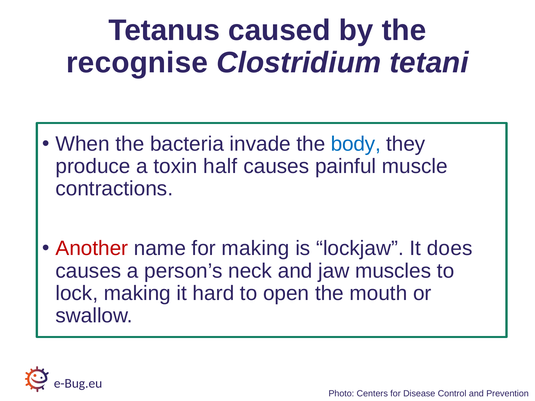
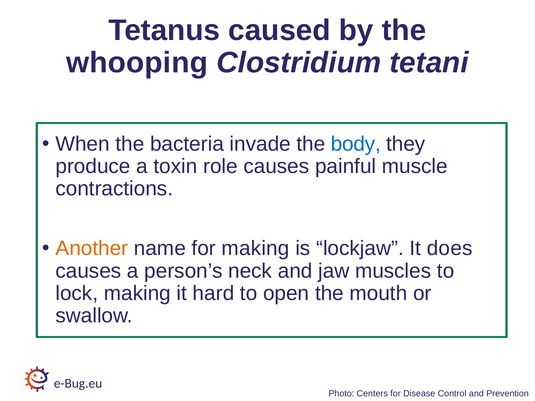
recognise: recognise -> whooping (137, 63)
half: half -> role (220, 166)
Another colour: red -> orange (92, 249)
